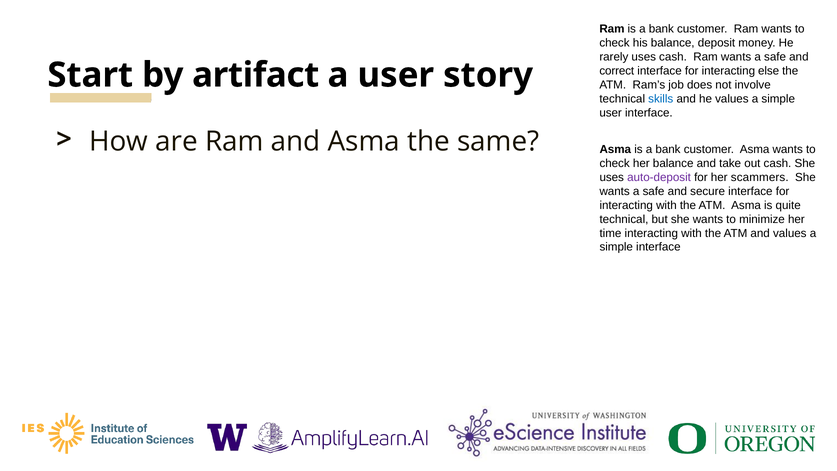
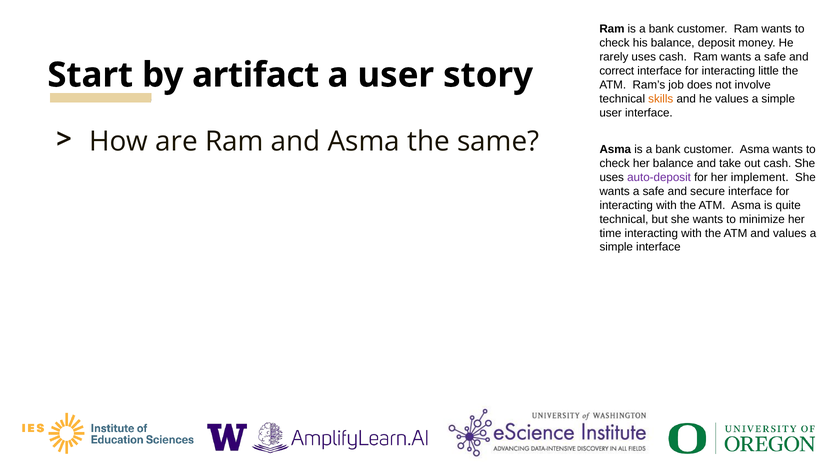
else: else -> little (769, 71)
skills colour: blue -> orange (661, 99)
scammers: scammers -> implement (760, 177)
